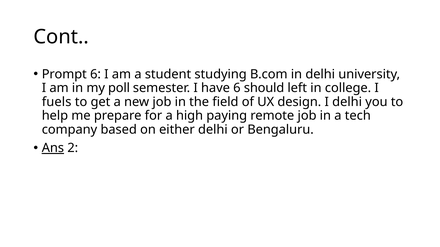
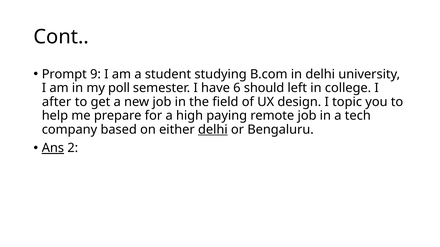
Prompt 6: 6 -> 9 (95, 74)
fuels: fuels -> after (57, 102)
I delhi: delhi -> topic (347, 102)
delhi underline: none -> present (213, 130)
